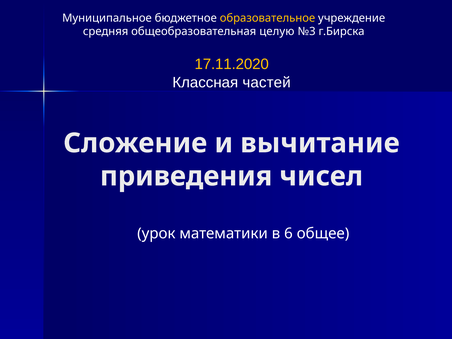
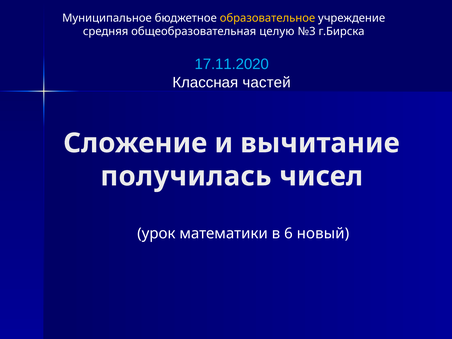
17.11.2020 colour: yellow -> light blue (232, 64)
приведения: приведения -> получилась (186, 176)
общее: общее -> новый (323, 233)
